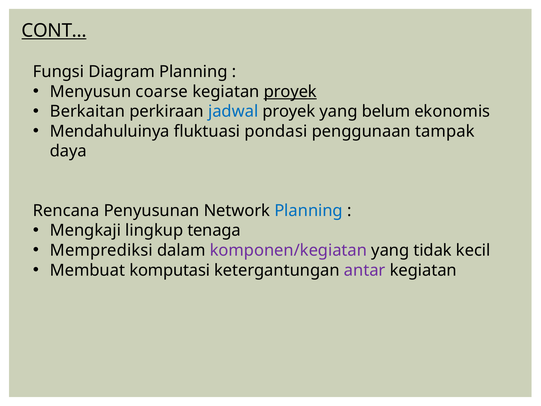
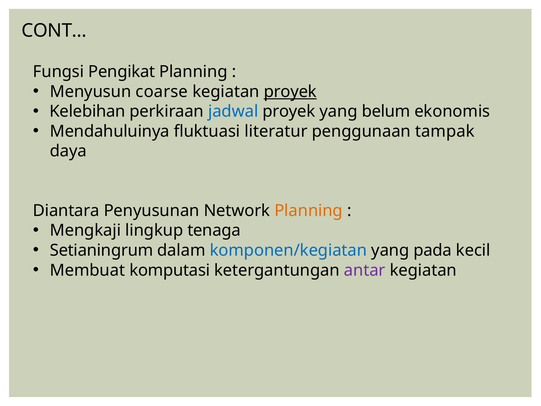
CONT… underline: present -> none (54, 31)
Diagram: Diagram -> Pengikat (122, 72)
Berkaitan: Berkaitan -> Kelebihan (88, 111)
pondasi: pondasi -> literatur (276, 131)
Rencana: Rencana -> Diantara (66, 211)
Planning colour: blue -> orange (309, 211)
Memprediksi: Memprediksi -> Setianingrum (101, 250)
komponen/kegiatan colour: purple -> blue (288, 250)
tidak: tidak -> pada (433, 250)
